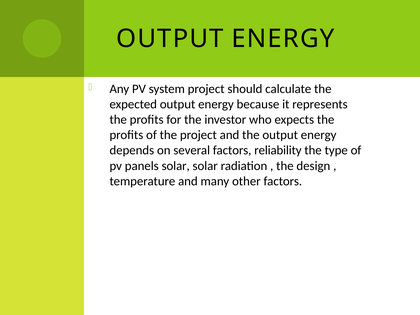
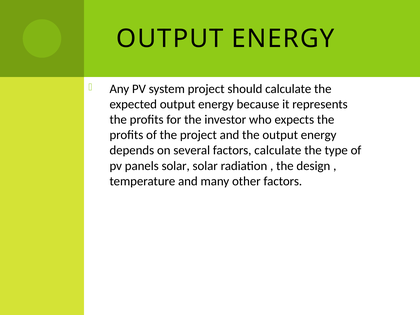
factors reliability: reliability -> calculate (278, 150)
